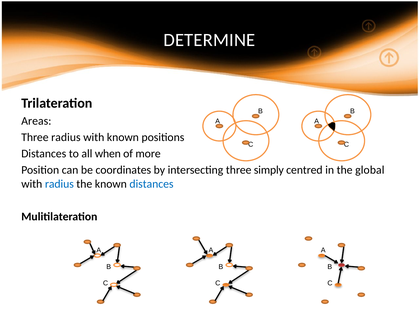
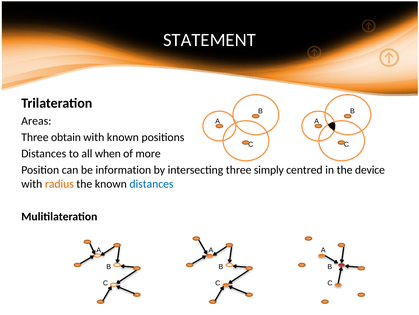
DETERMINE: DETERMINE -> STATEMENT (209, 40)
Three radius: radius -> obtain (66, 137)
coordinates: coordinates -> information (123, 169)
global: global -> device (370, 169)
radius colour: blue -> orange (59, 183)
